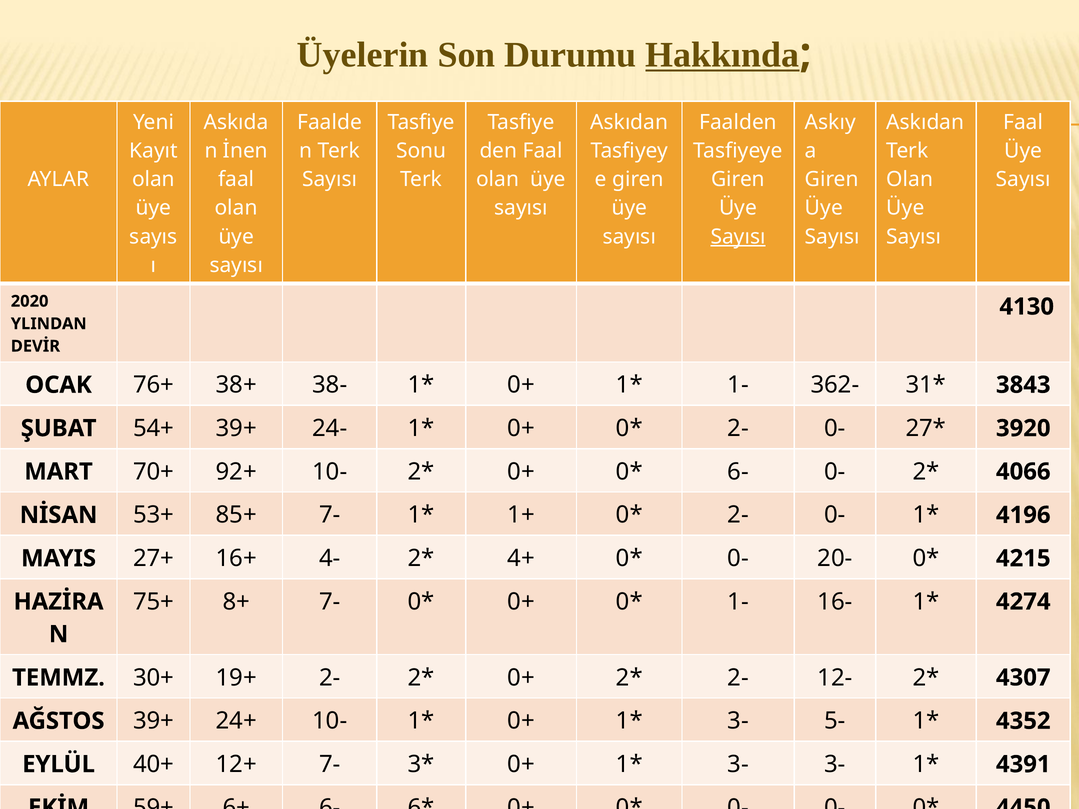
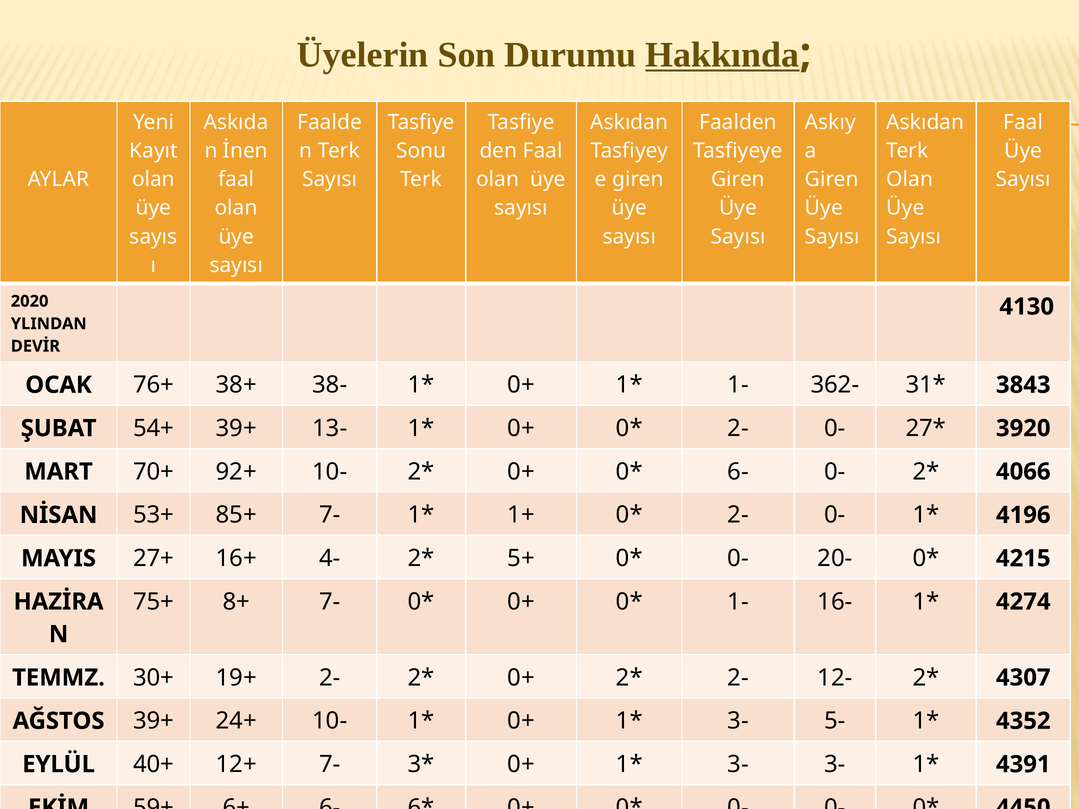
Sayısı underline: present -> none (738, 237)
24-: 24- -> 13- (330, 428)
4+: 4+ -> 5+ (521, 559)
